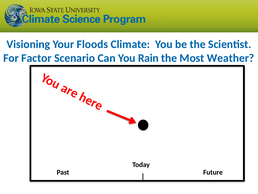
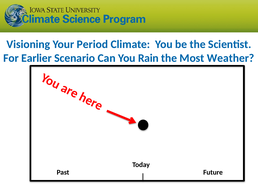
Floods: Floods -> Period (92, 44)
Factor: Factor -> Earlier (37, 58)
